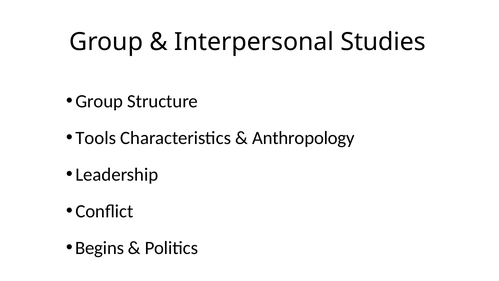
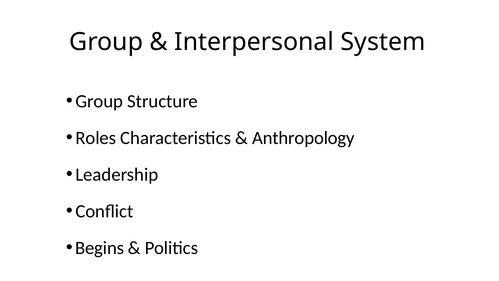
Studies: Studies -> System (383, 42)
Tools: Tools -> Roles (96, 138)
